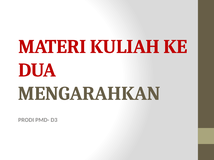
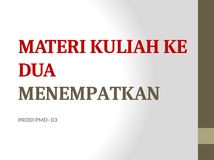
MENGARAHKAN: MENGARAHKAN -> MENEMPATKAN (89, 94)
